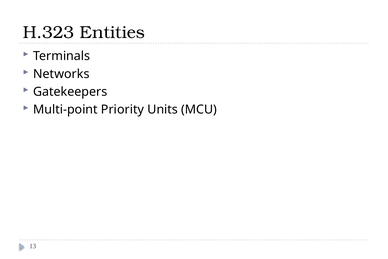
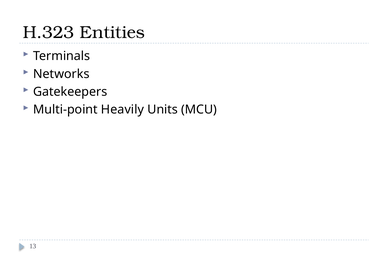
Priority: Priority -> Heavily (122, 109)
